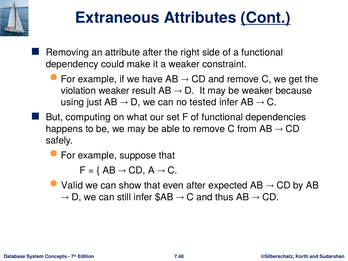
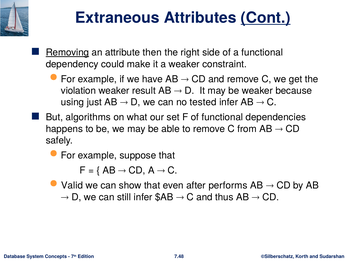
Removing underline: none -> present (67, 53)
attribute after: after -> then (152, 53)
computing: computing -> algorithms (88, 117)
expected: expected -> performs (228, 185)
